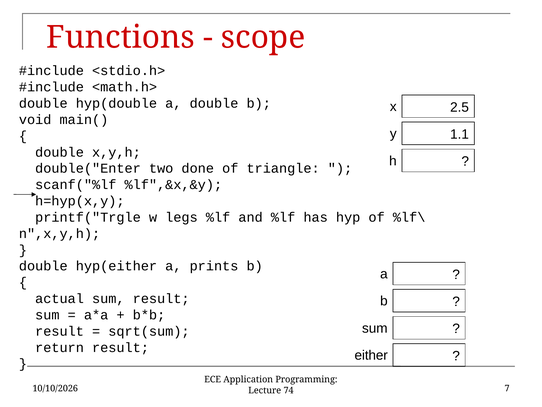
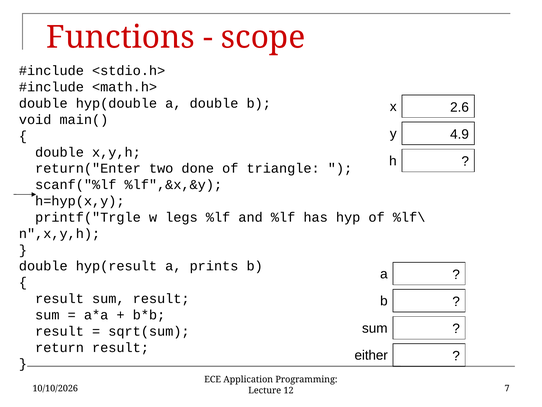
2.5: 2.5 -> 2.6 (460, 107)
1.1: 1.1 -> 4.9 (460, 134)
double("Enter: double("Enter -> return("Enter (88, 168)
hyp(either: hyp(either -> hyp(result (116, 266)
actual: actual -> result (60, 298)
74: 74 -> 12 (289, 390)
